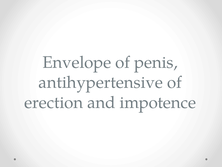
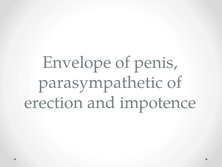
antihypertensive: antihypertensive -> parasympathetic (101, 82)
